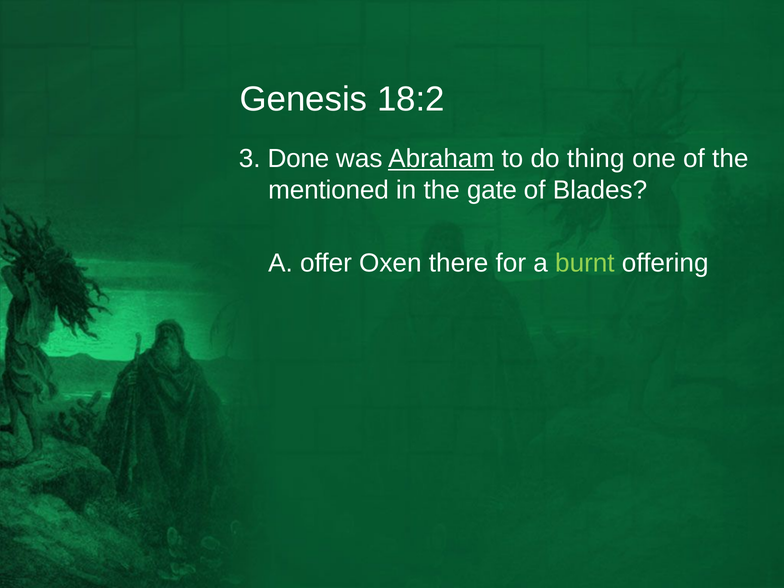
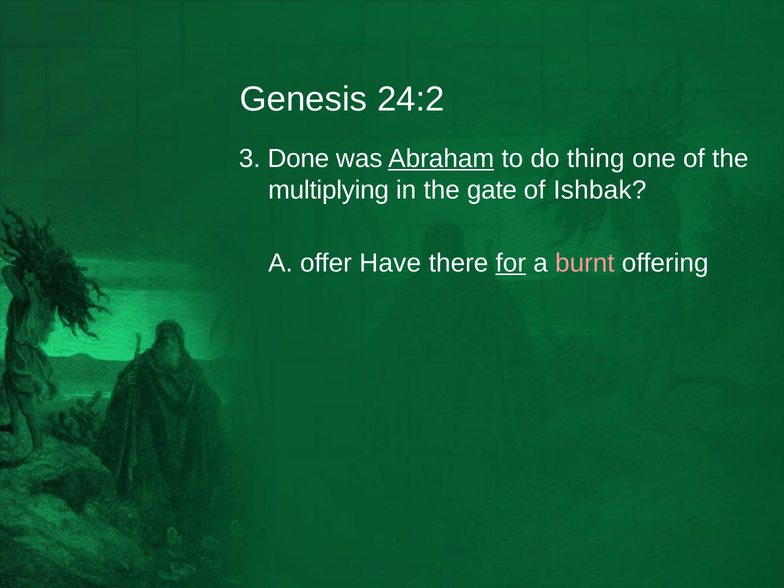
18:2: 18:2 -> 24:2 (411, 99)
mentioned: mentioned -> multiplying (329, 190)
Blades: Blades -> Ishbak (600, 190)
Oxen: Oxen -> Have (390, 263)
for underline: none -> present (511, 263)
burnt colour: light green -> pink (585, 263)
